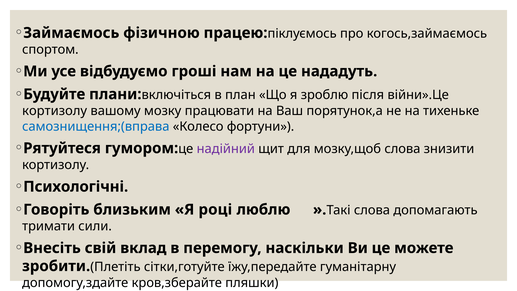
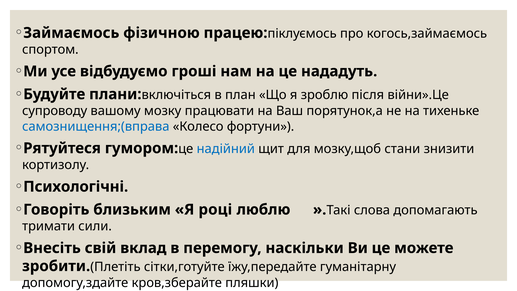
кортизолу: кортизолу -> супроводу (55, 111)
надійний colour: purple -> blue (226, 149)
мозку,щоб слова: слова -> стани (402, 149)
